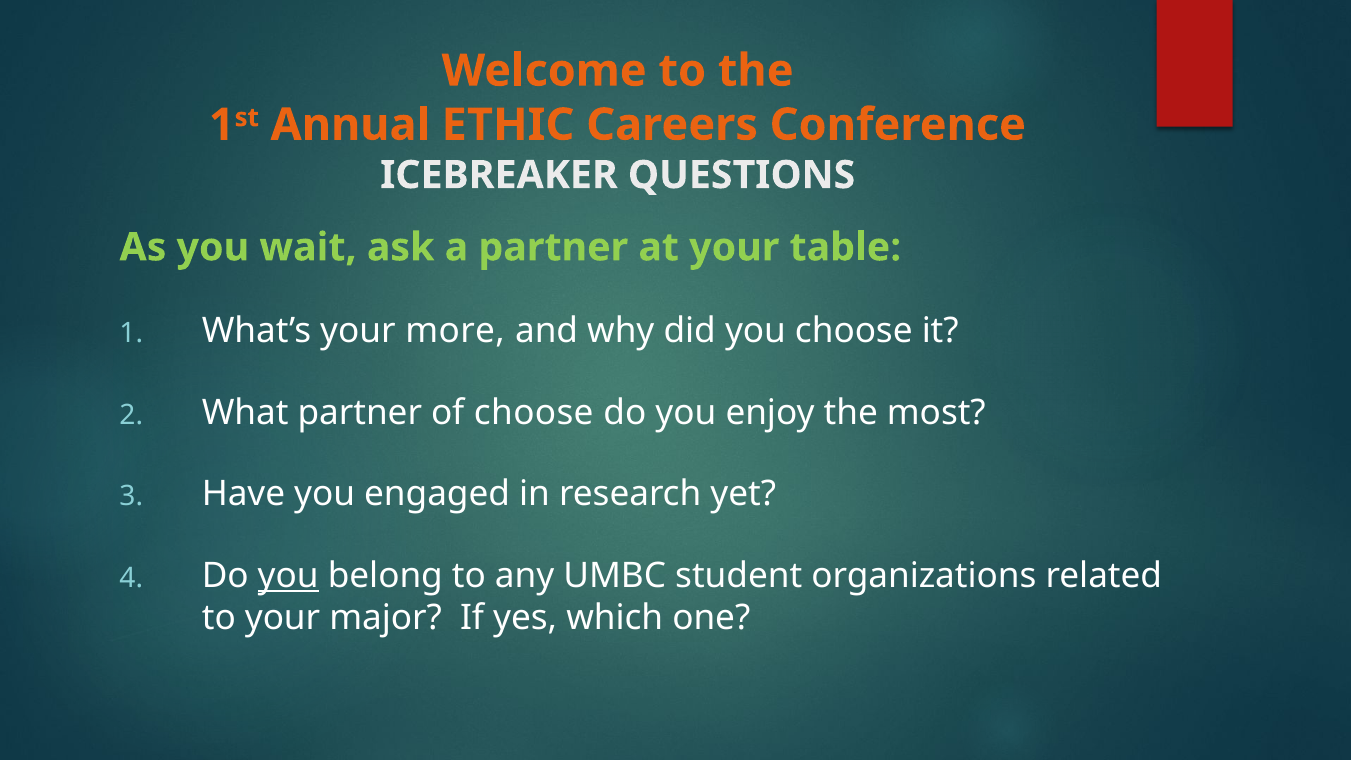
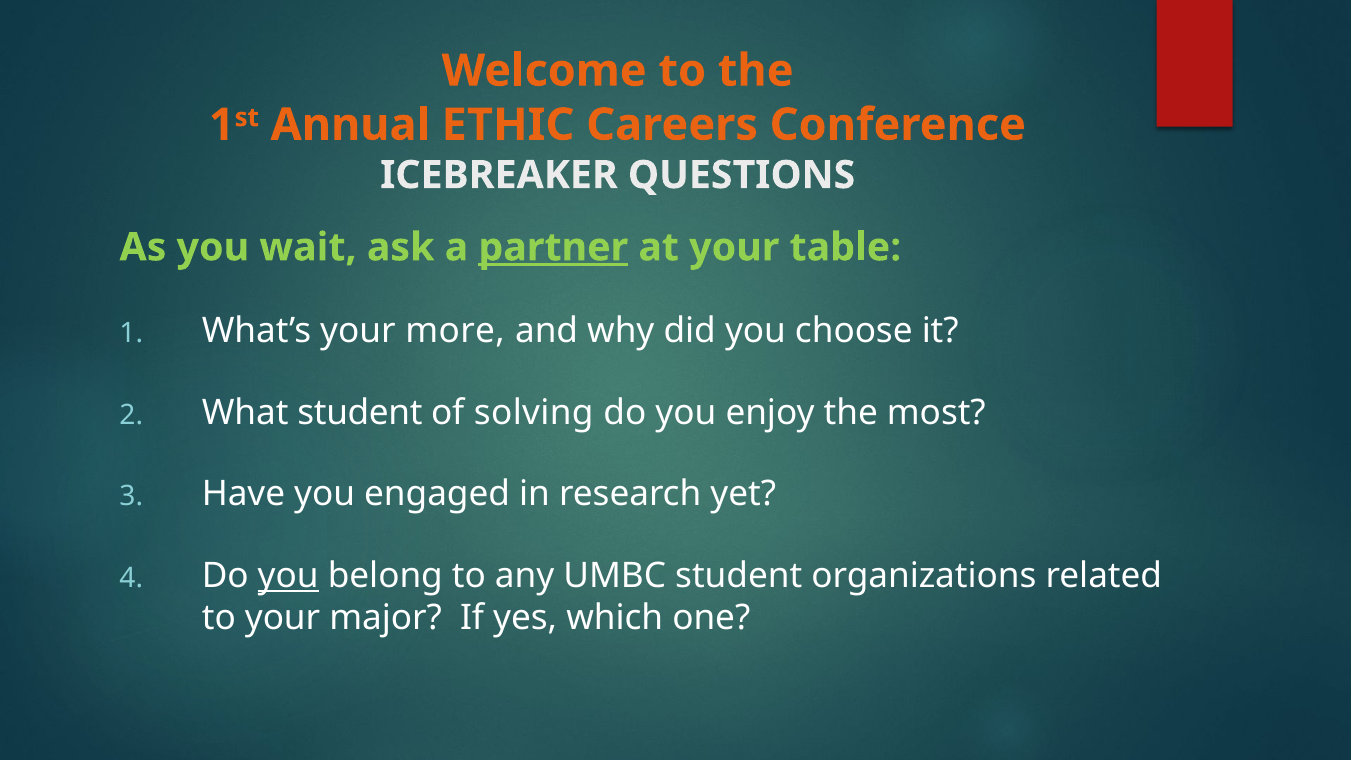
partner underline: none -> present (553, 247)
What partner: partner -> student (360, 413)
of choose: choose -> solving (534, 413)
